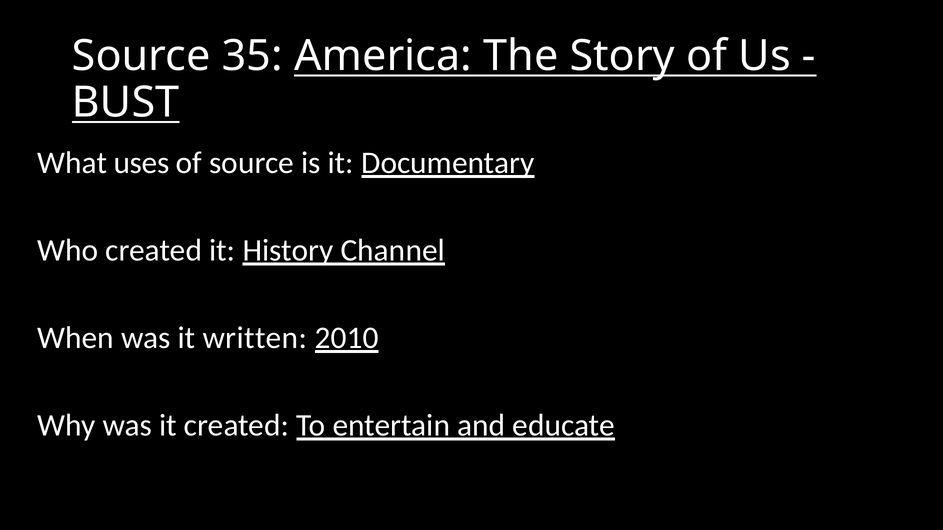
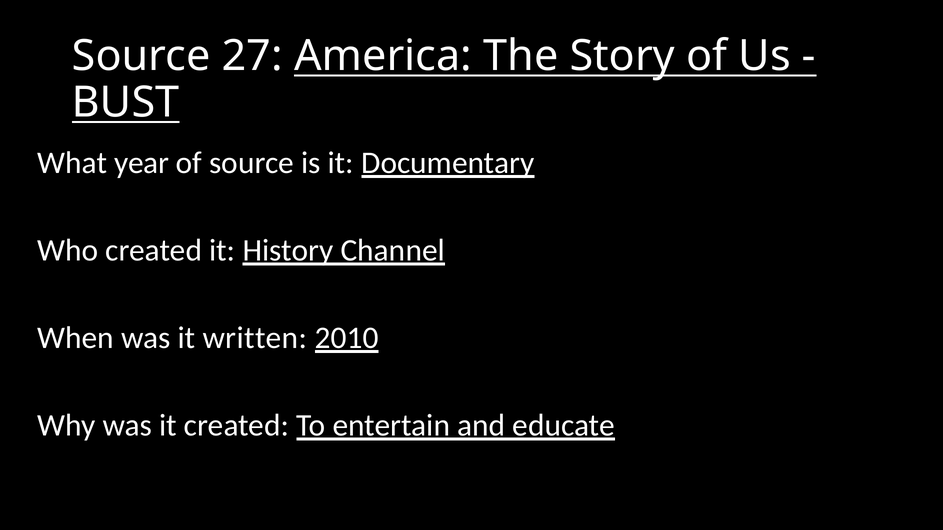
35: 35 -> 27 (252, 56)
uses: uses -> year (142, 163)
